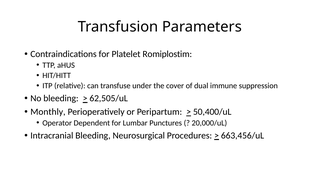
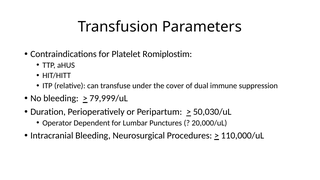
62,505/uL: 62,505/uL -> 79,999/uL (109, 98)
Monthly: Monthly -> Duration (48, 112)
50,400/uL: 50,400/uL -> 50,030/uL (212, 112)
663,456/uL: 663,456/uL -> 110,000/uL (243, 136)
